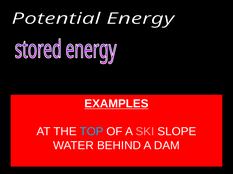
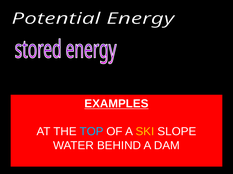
SKI colour: pink -> yellow (145, 132)
